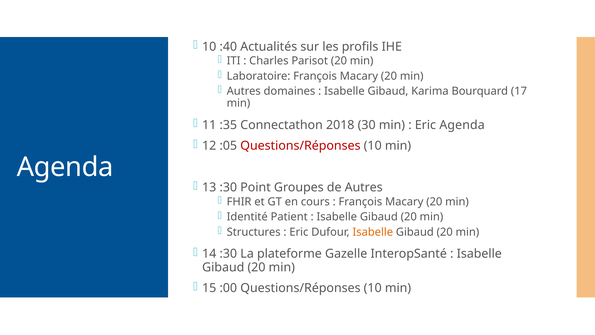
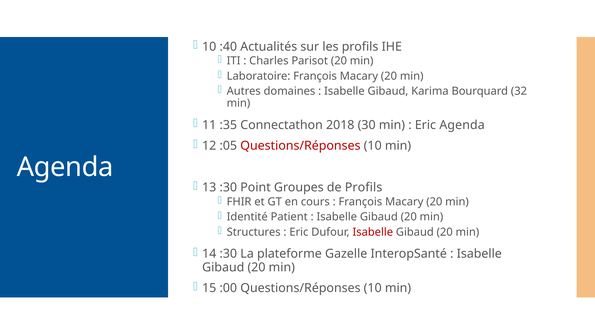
17: 17 -> 32 (519, 91)
de Autres: Autres -> Profils (364, 187)
Isabelle colour: orange -> red (373, 232)
